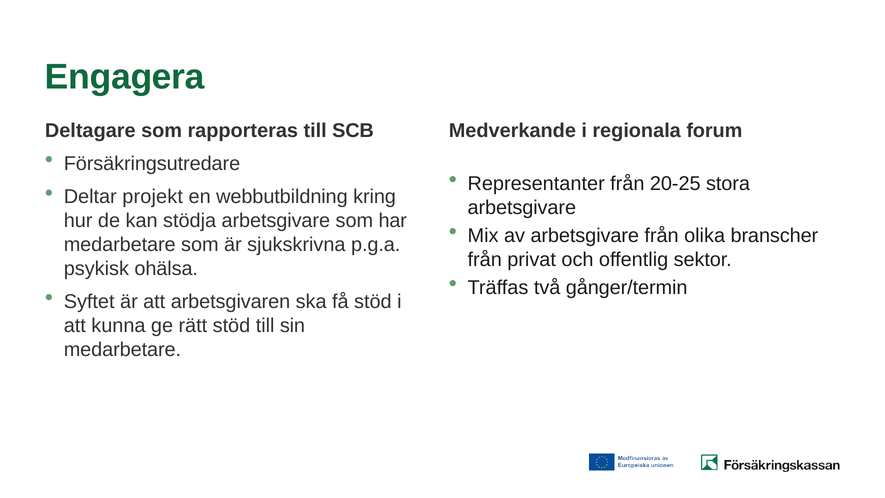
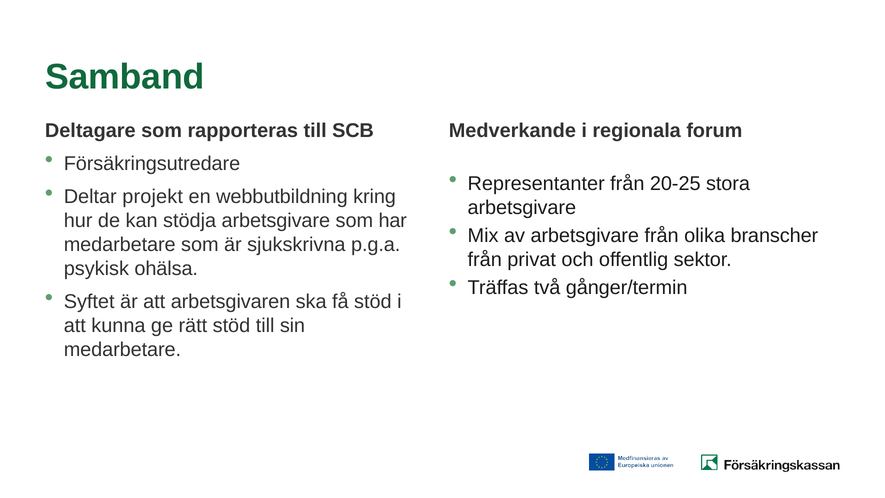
Engagera: Engagera -> Samband (125, 77)
